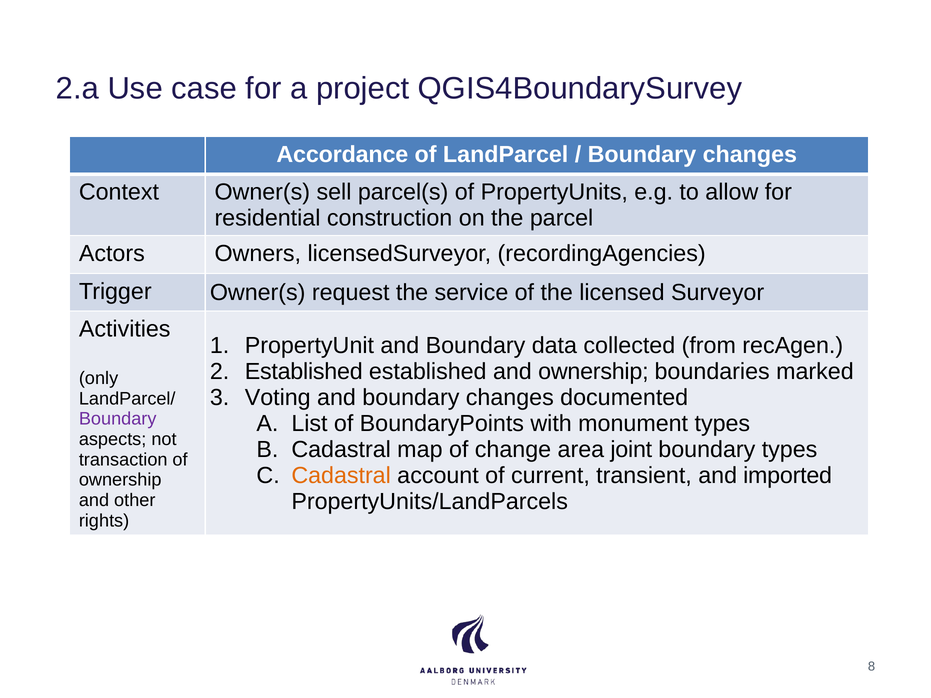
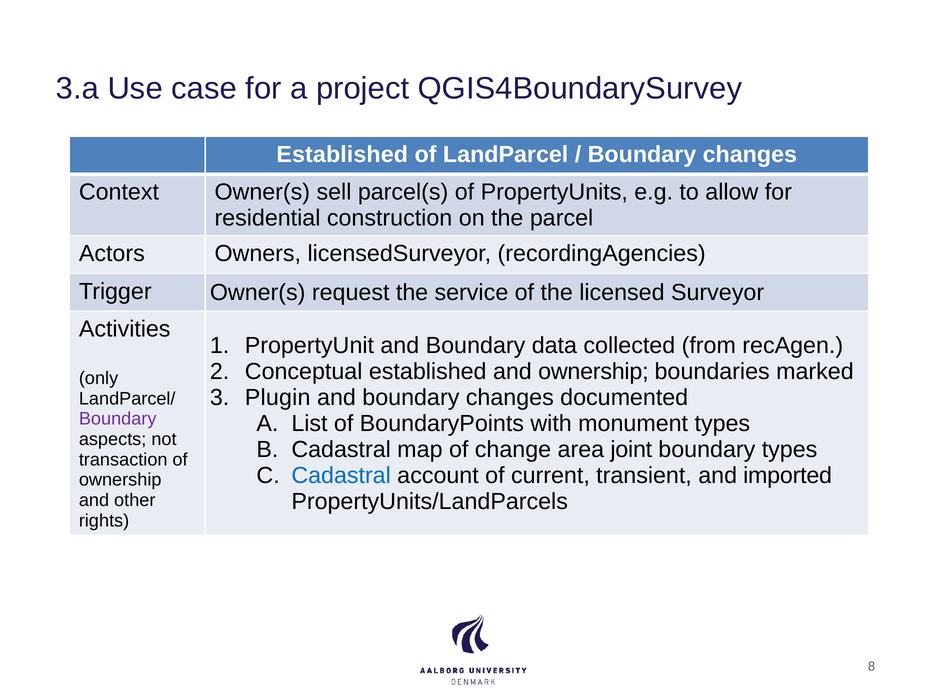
2.a: 2.a -> 3.a (77, 88)
Accordance: Accordance -> Established (342, 155)
Established: Established -> Conceptual (304, 372)
Voting: Voting -> Plugin (278, 398)
Cadastral colour: orange -> blue (341, 476)
